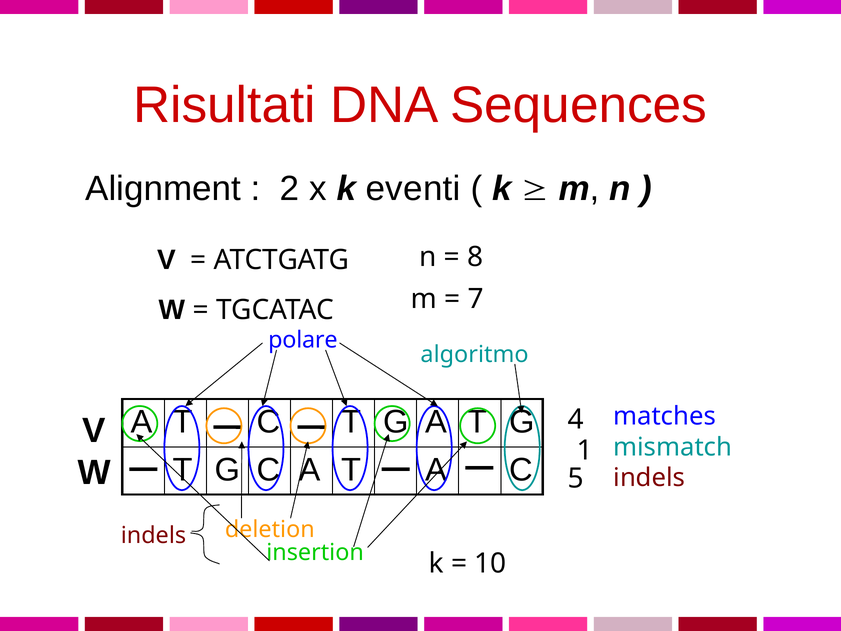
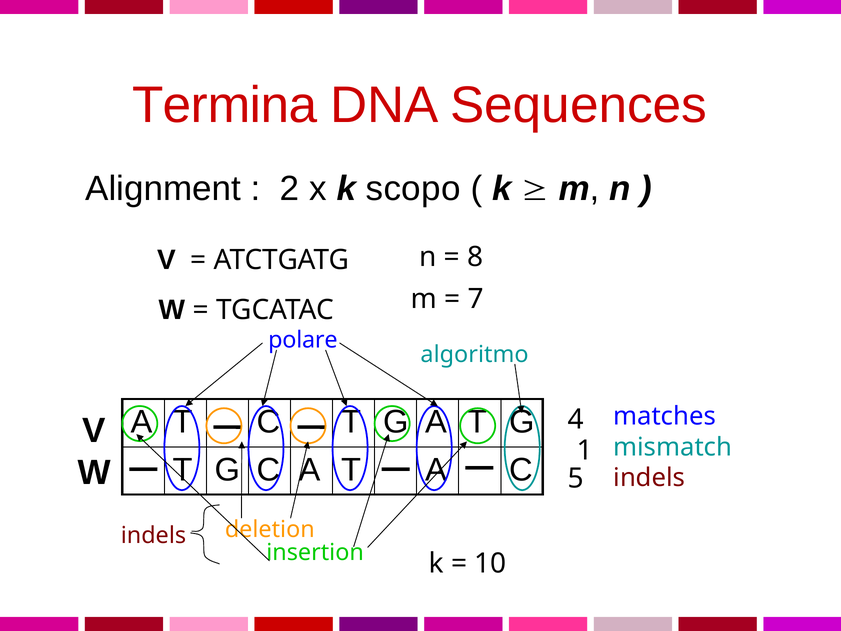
Risultati: Risultati -> Termina (225, 105)
eventi: eventi -> scopo (413, 189)
